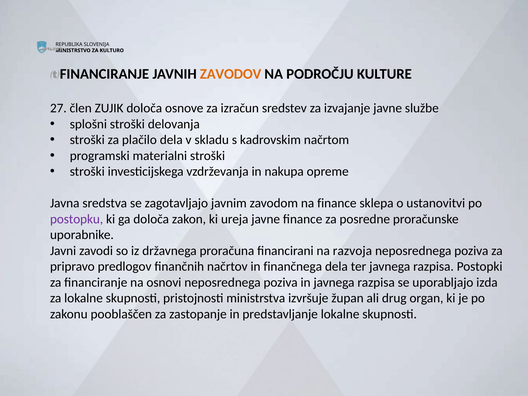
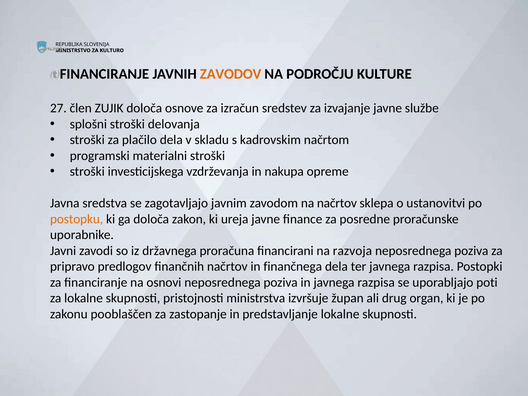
na finance: finance -> načrtov (337, 203)
postopku colour: purple -> orange (77, 219)
izda: izda -> poti (487, 282)
